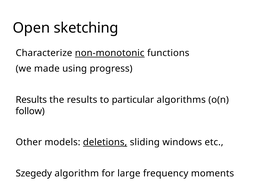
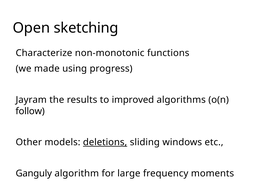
non-monotonic underline: present -> none (110, 53)
Results: Results -> Jayram (31, 100)
particular: particular -> improved (133, 100)
Szegedy: Szegedy -> Ganguly (34, 174)
